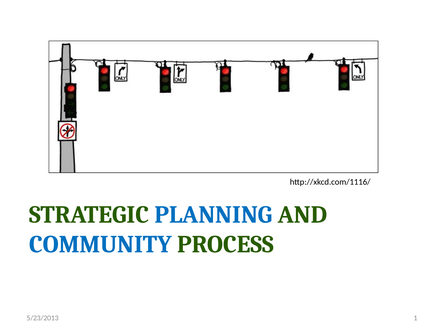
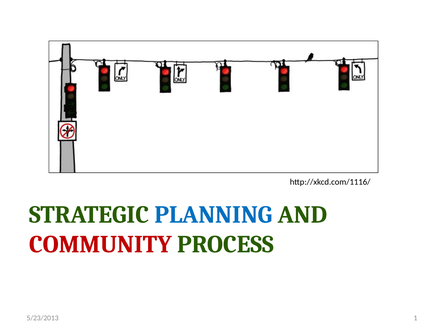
COMMUNITY colour: blue -> red (101, 244)
